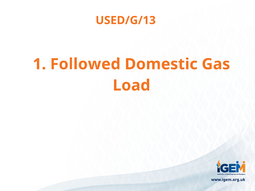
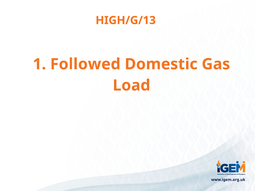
USED/G/13: USED/G/13 -> HIGH/G/13 (126, 20)
